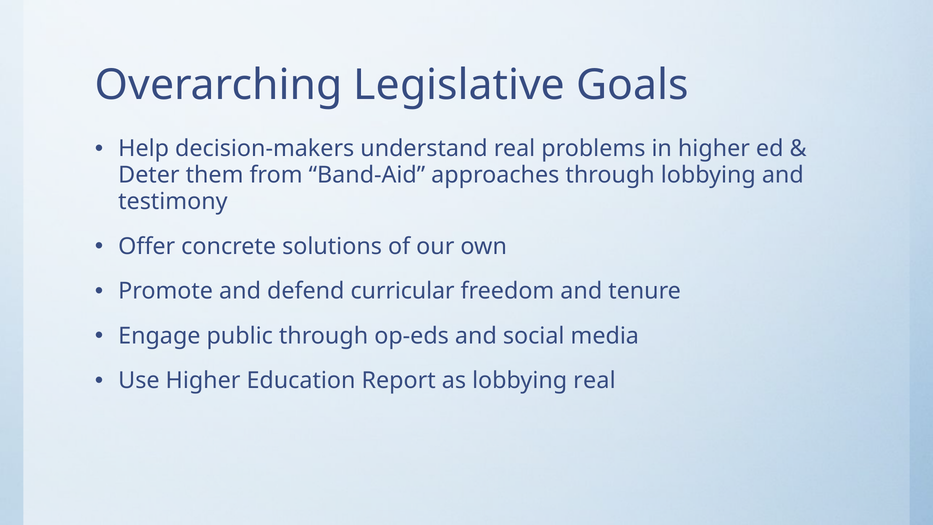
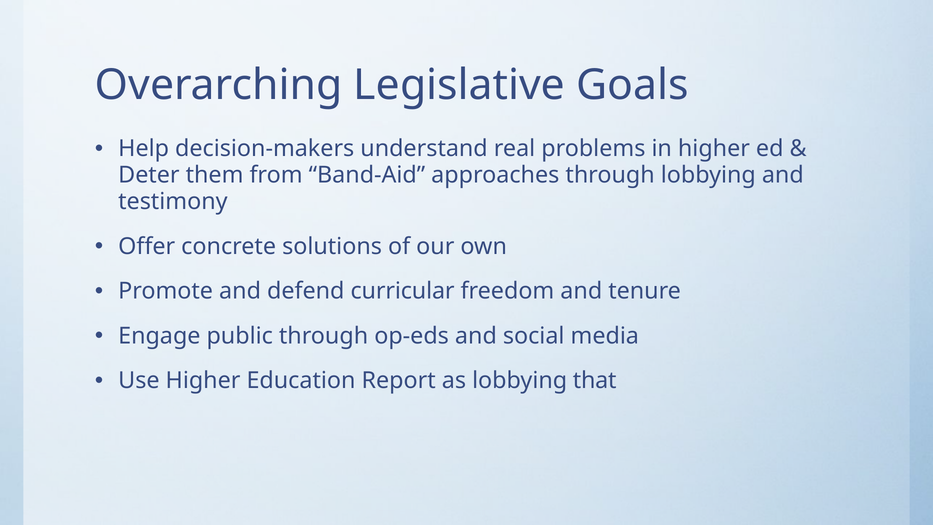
lobbying real: real -> that (595, 381)
